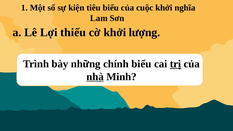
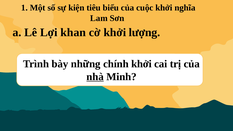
thiếu: thiếu -> khan (73, 32)
chính biểu: biểu -> khởi (141, 64)
trị underline: present -> none (175, 64)
